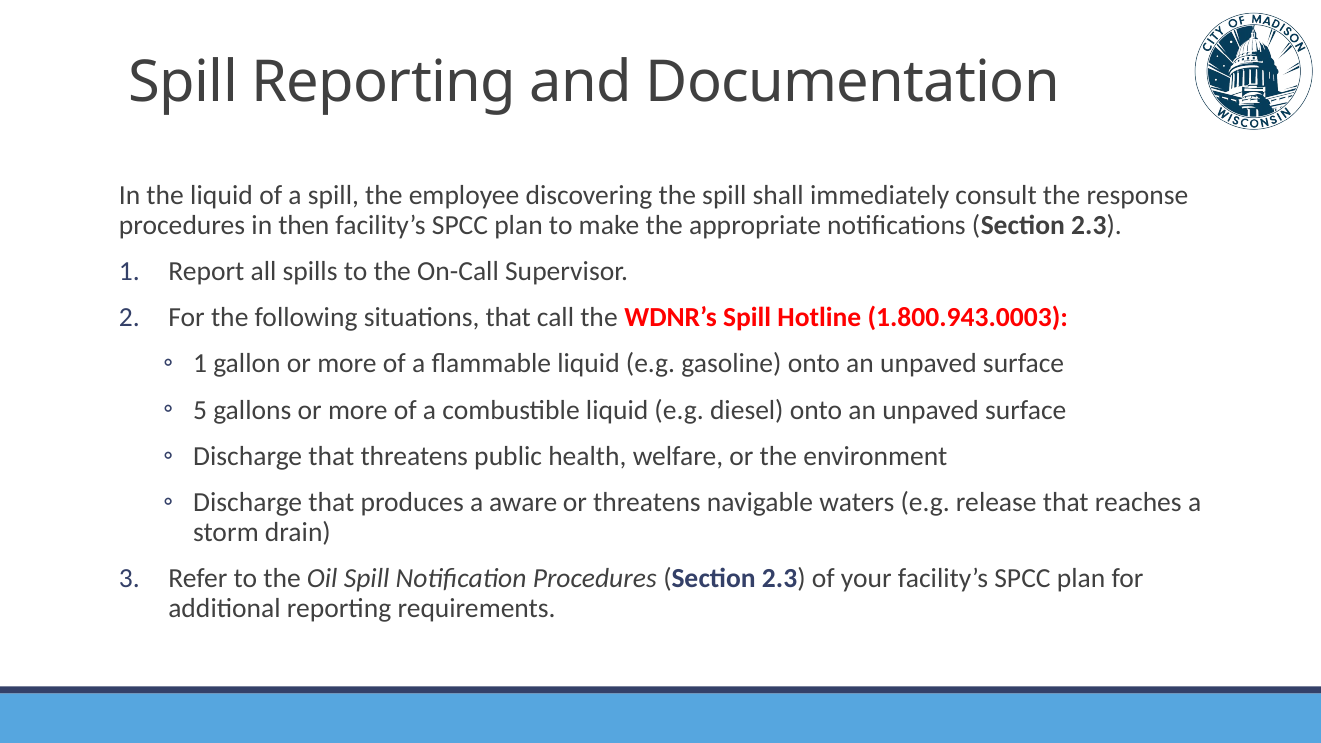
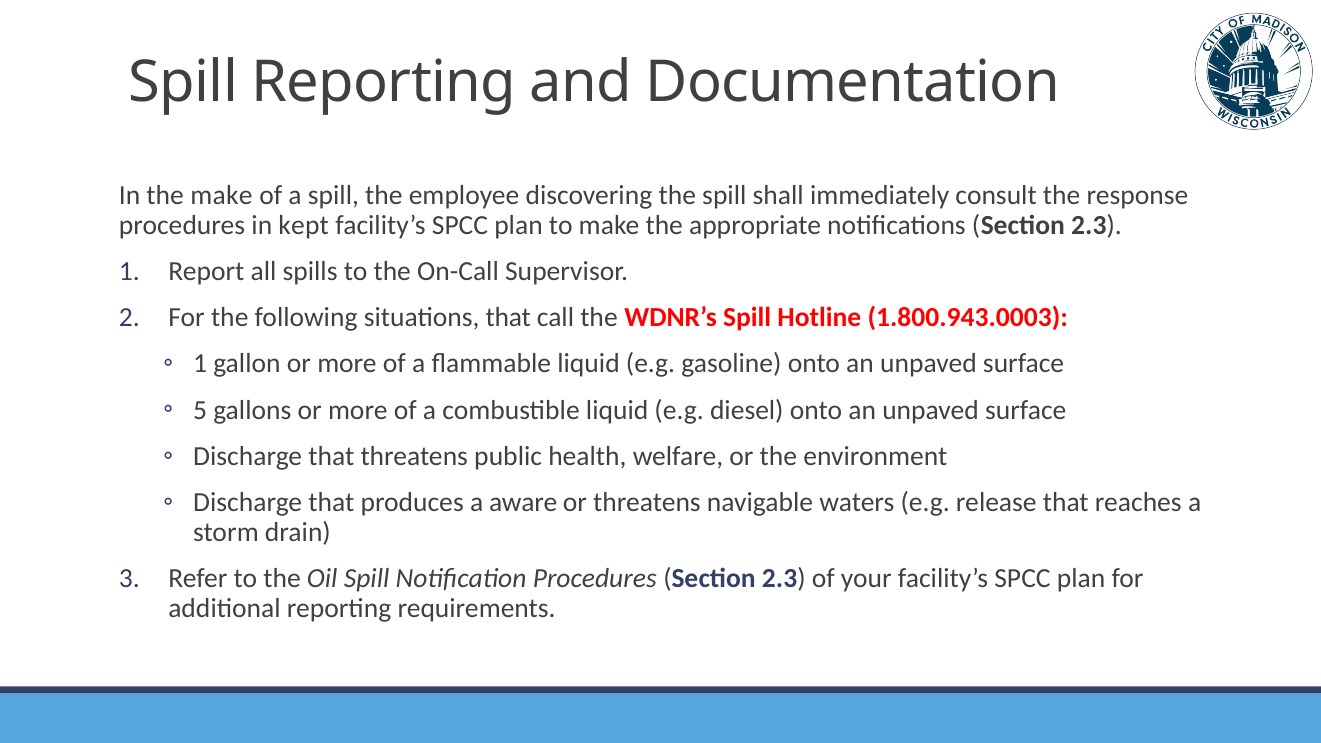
the liquid: liquid -> make (221, 195)
then: then -> kept (304, 225)
